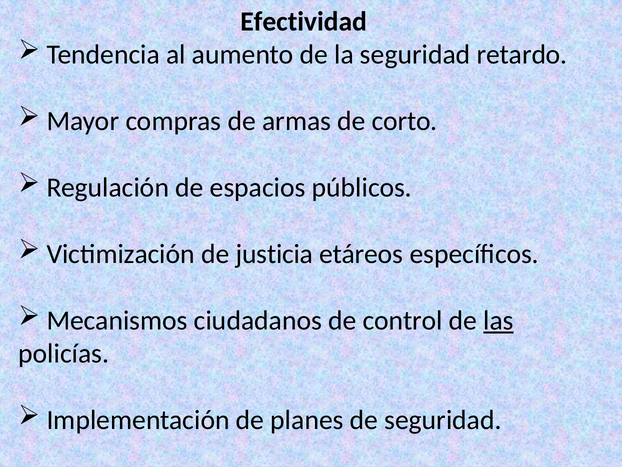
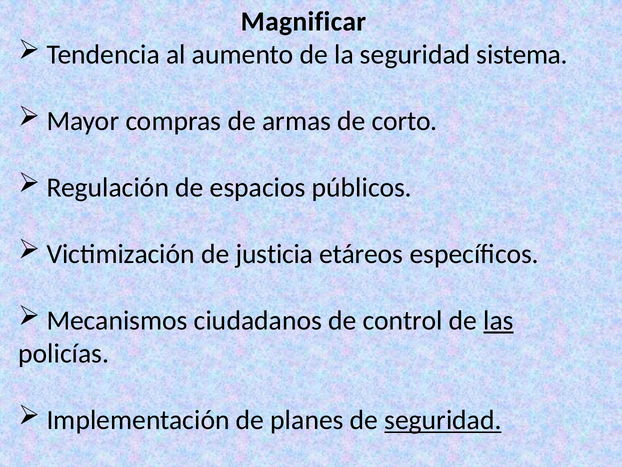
Efectividad: Efectividad -> Magnificar (303, 22)
retardo: retardo -> sistema (522, 55)
seguridad underline: none -> present (443, 420)
